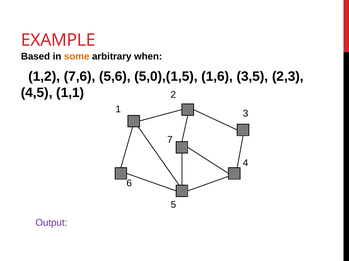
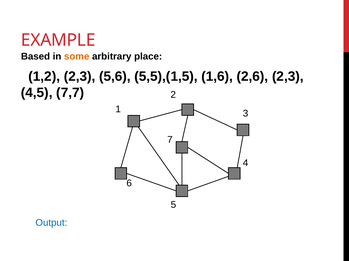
when: when -> place (148, 57)
1,2 7,6: 7,6 -> 2,3 (80, 77)
5,0),(1,5: 5,0),(1,5 -> 5,5),(1,5 (166, 77)
3,5: 3,5 -> 2,6 (252, 77)
1,1: 1,1 -> 7,7 (70, 93)
Output colour: purple -> blue (51, 223)
